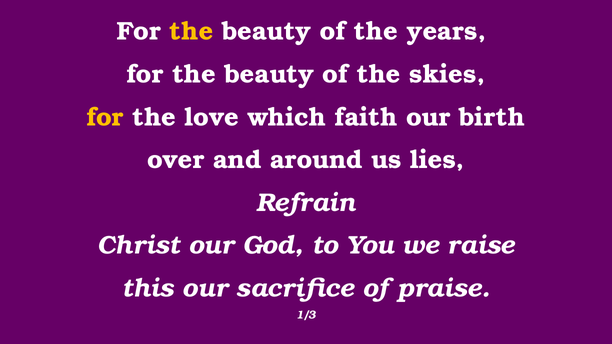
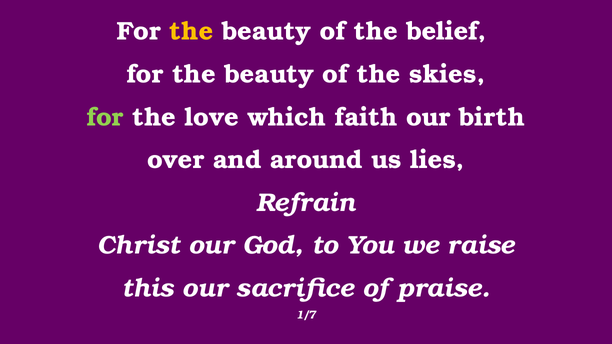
years: years -> belief (447, 32)
for colour: yellow -> light green (105, 117)
1/3: 1/3 -> 1/7 (306, 315)
